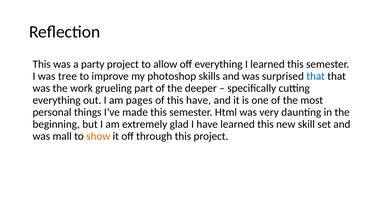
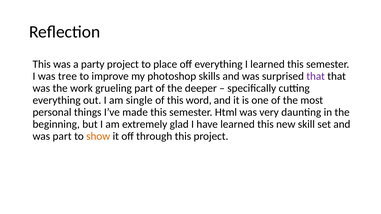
allow: allow -> place (165, 64)
that colour: blue -> purple (316, 76)
pages: pages -> single (139, 100)
this have: have -> word (199, 100)
was mall: mall -> part (62, 136)
